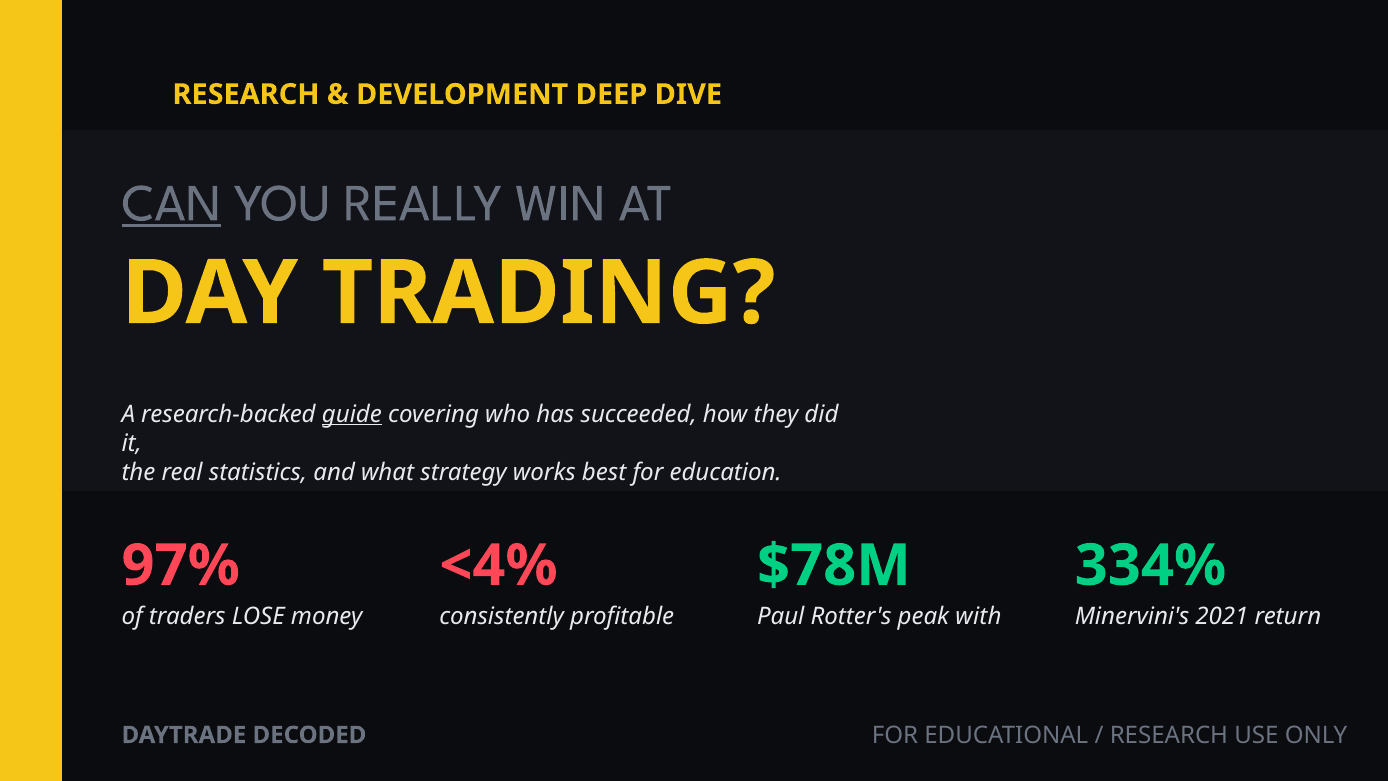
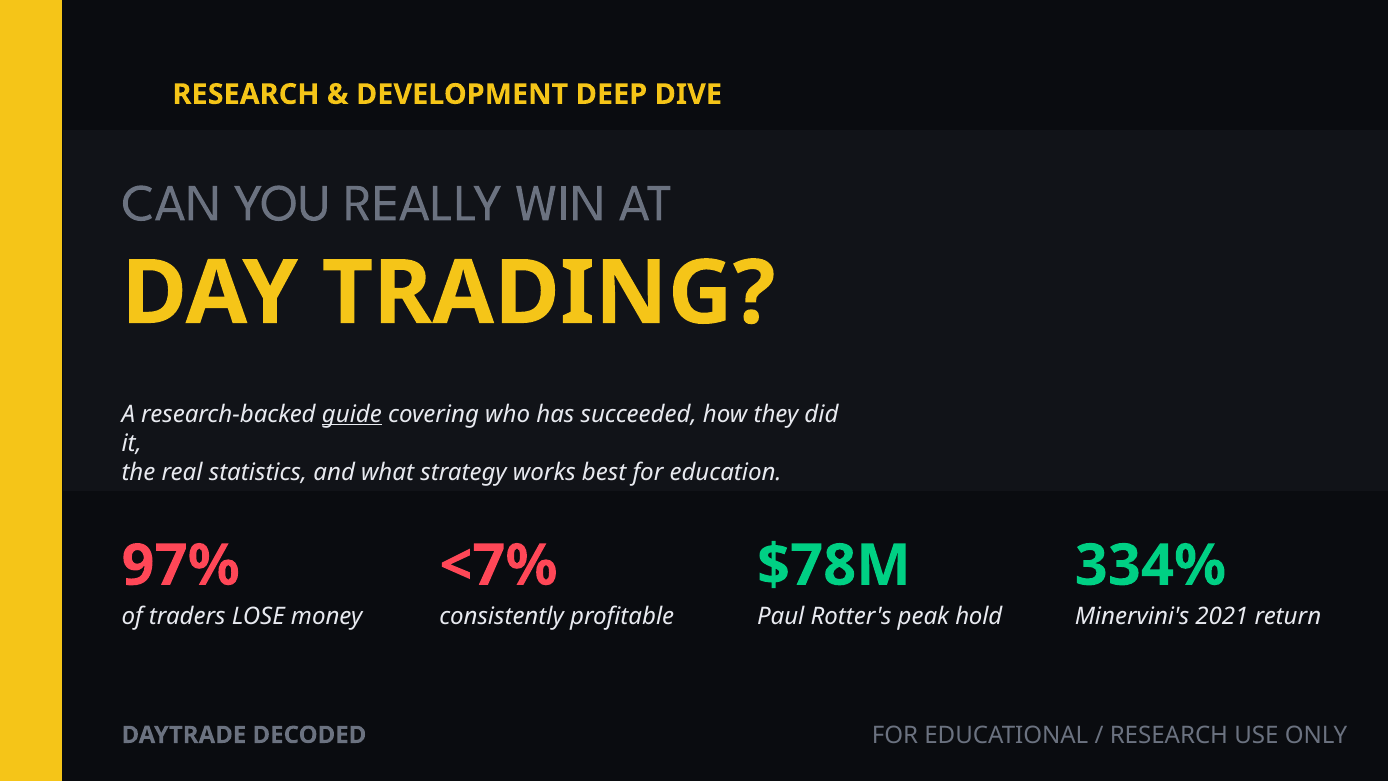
CAN underline: present -> none (171, 203)
<4%: <4% -> <7% (498, 566)
with: with -> hold (979, 616)
